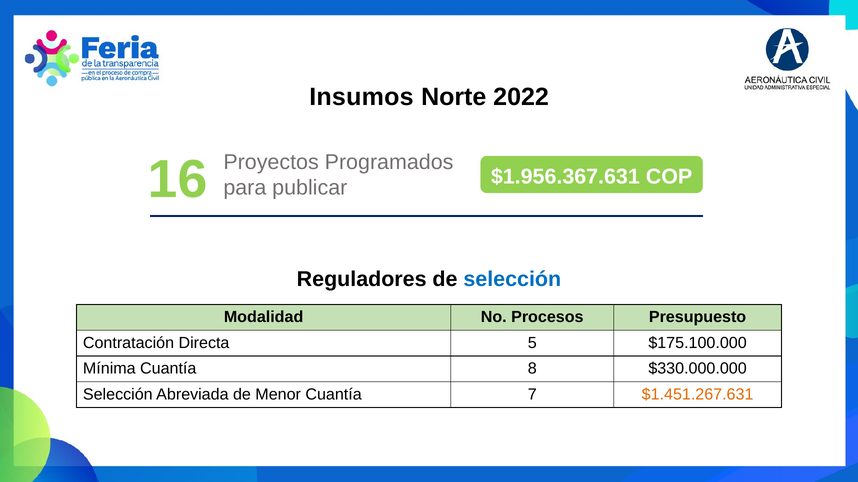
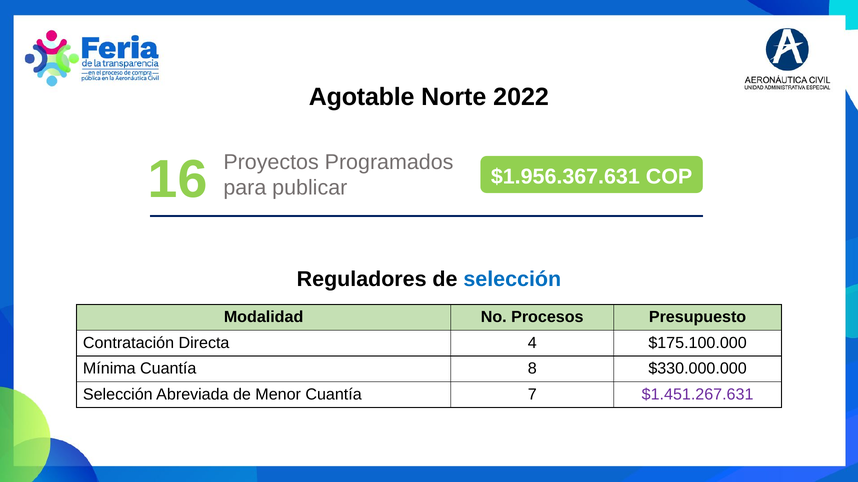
Insumos: Insumos -> Agotable (362, 97)
5: 5 -> 4 (532, 343)
$1.451.267.631 colour: orange -> purple (698, 395)
